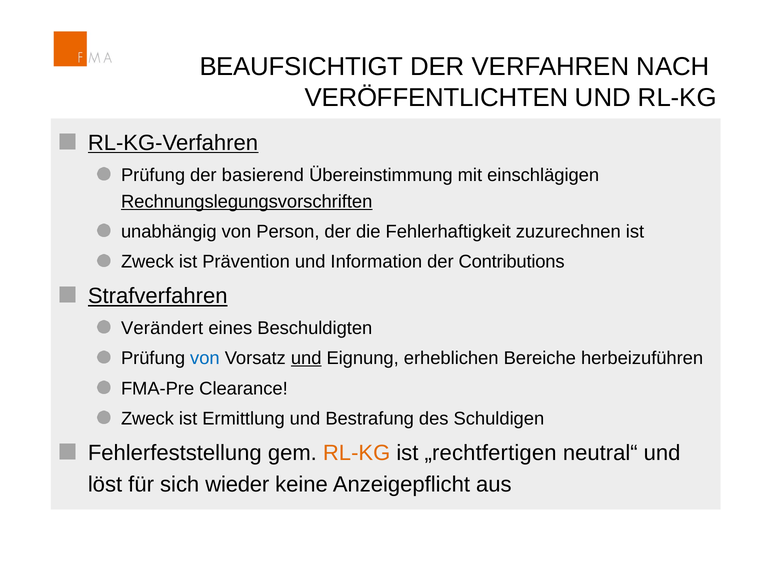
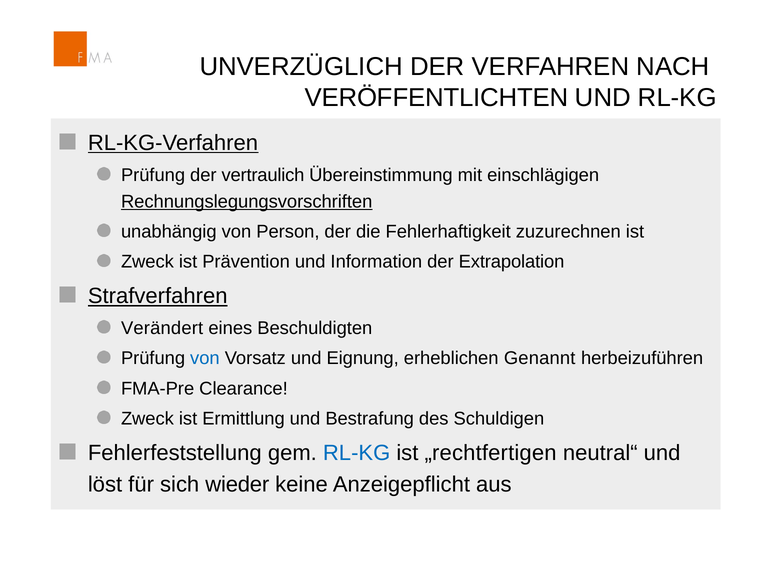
BEAUFSICHTIGT: BEAUFSICHTIGT -> UNVERZÜGLICH (301, 67)
basierend: basierend -> vertraulich (263, 175)
Contributions: Contributions -> Extrapolation (512, 262)
und underline: present -> none (306, 358)
Bereiche: Bereiche -> Genannt (540, 358)
RL-KG colour: orange -> blue (357, 452)
